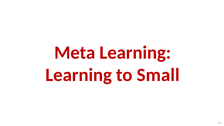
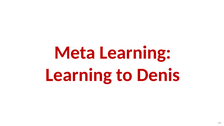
Small: Small -> Denis (158, 75)
